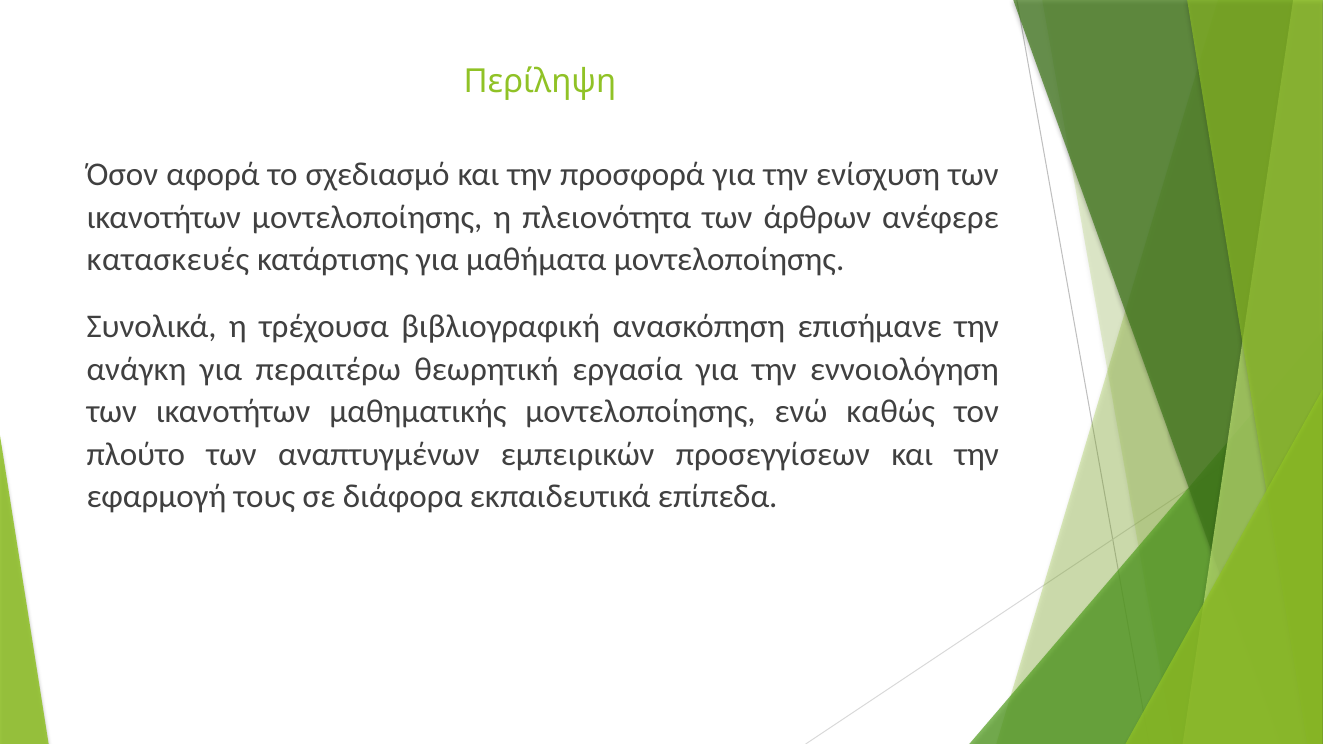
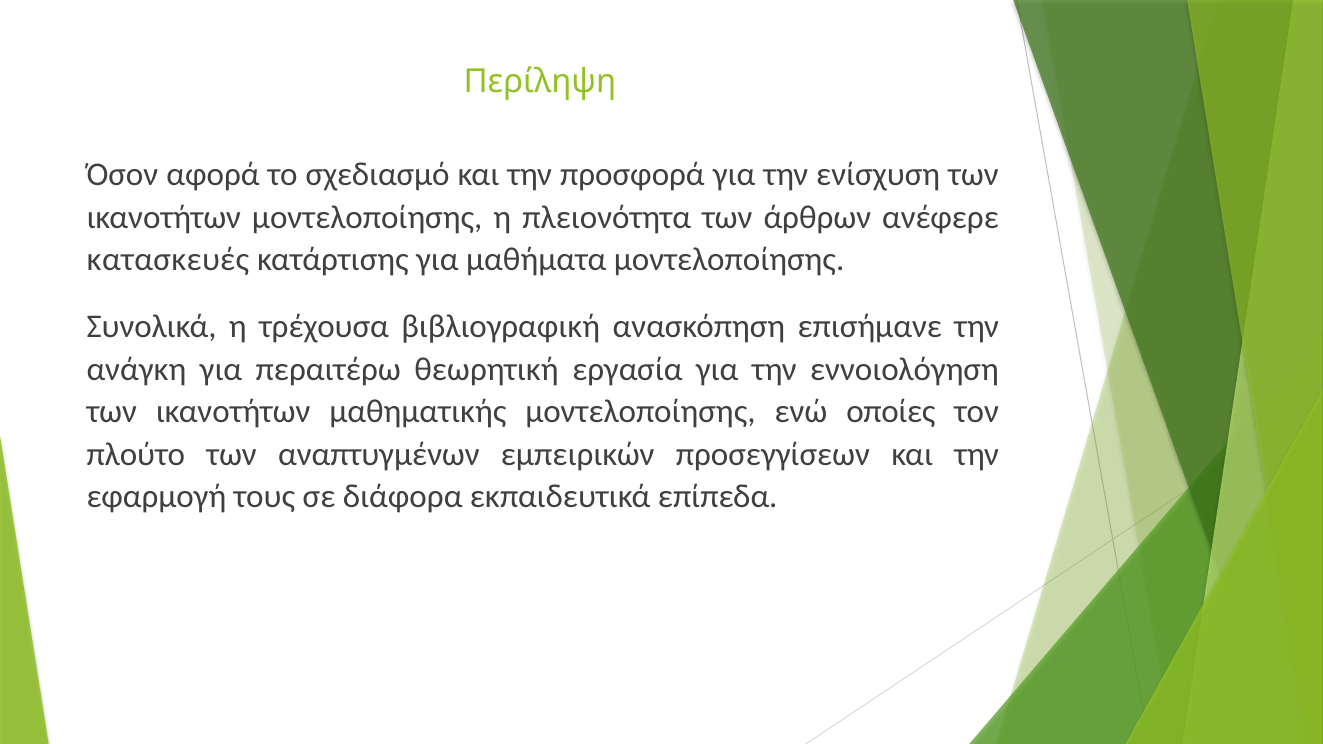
καθώς: καθώς -> οποίες (891, 412)
